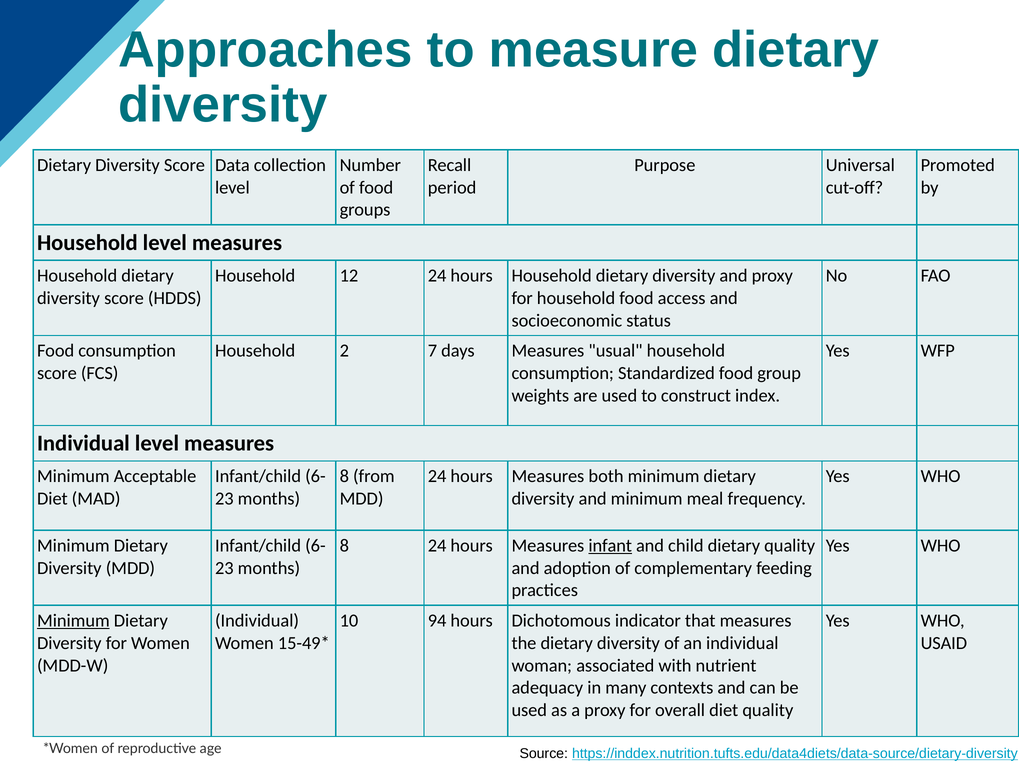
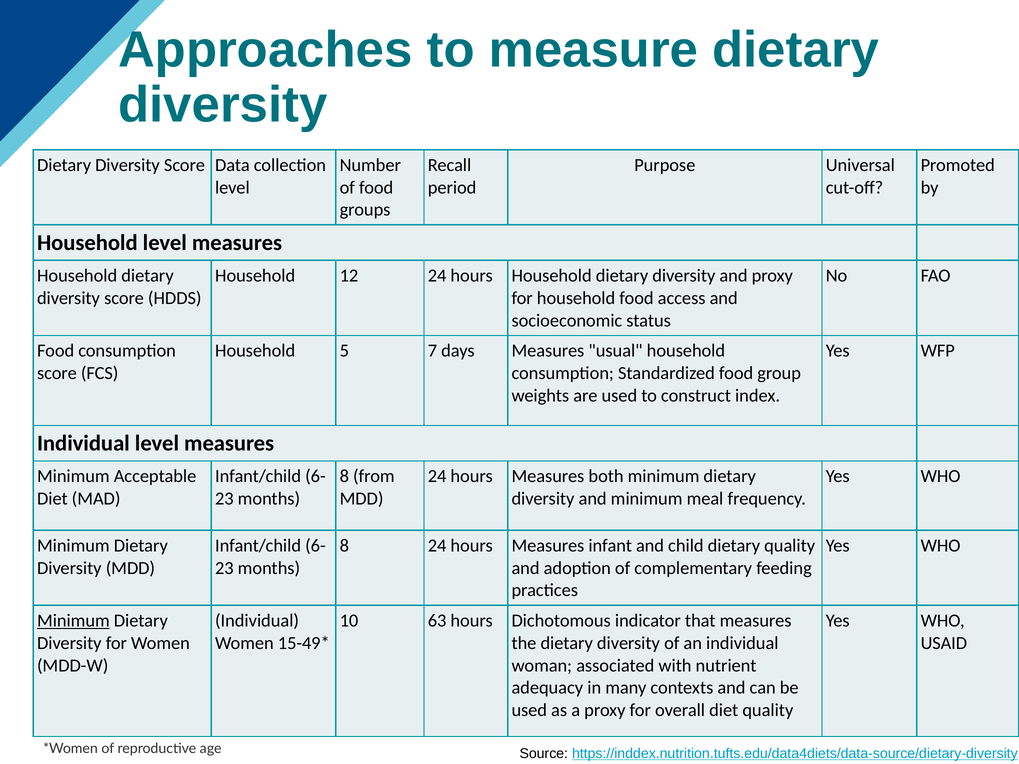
2: 2 -> 5 (344, 351)
infant underline: present -> none (610, 546)
94: 94 -> 63 (437, 621)
